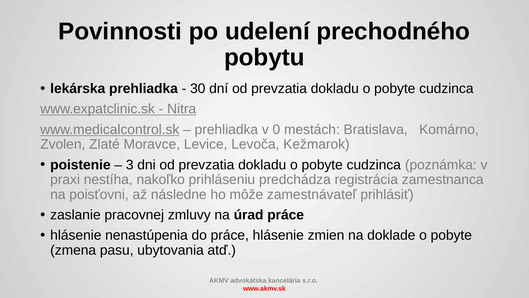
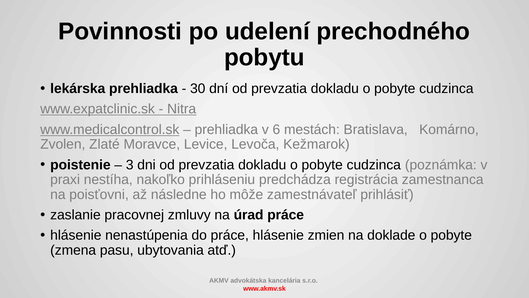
0: 0 -> 6 (276, 129)
